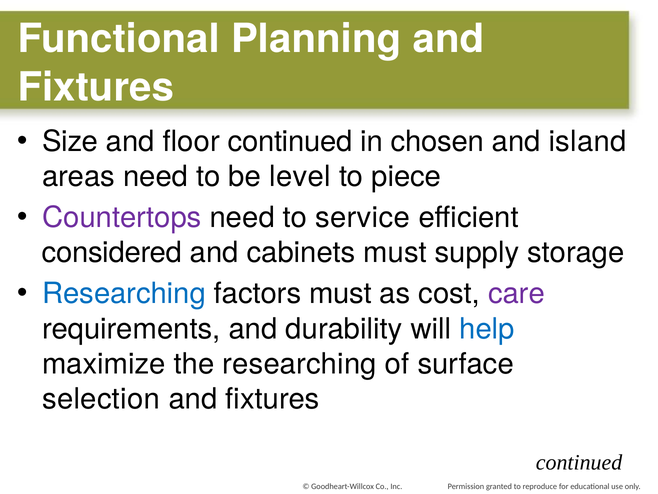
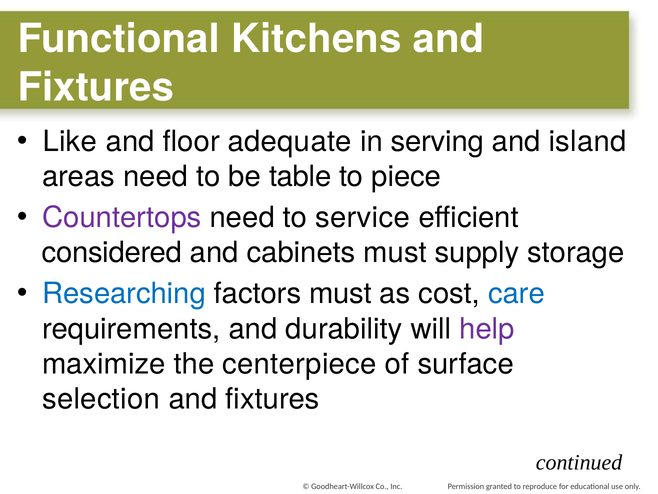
Planning: Planning -> Kitchens (316, 39)
Size: Size -> Like (70, 141)
floor continued: continued -> adequate (290, 141)
chosen: chosen -> serving (437, 141)
level: level -> table (300, 176)
care colour: purple -> blue (517, 293)
help colour: blue -> purple (487, 329)
the researching: researching -> centerpiece (299, 364)
